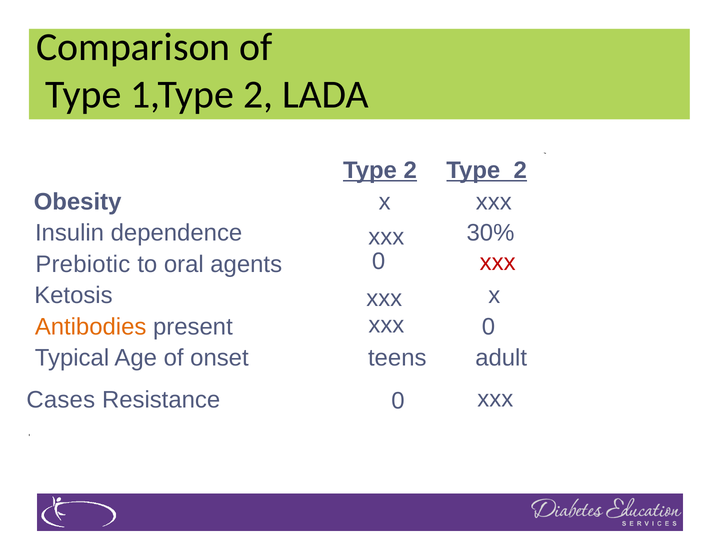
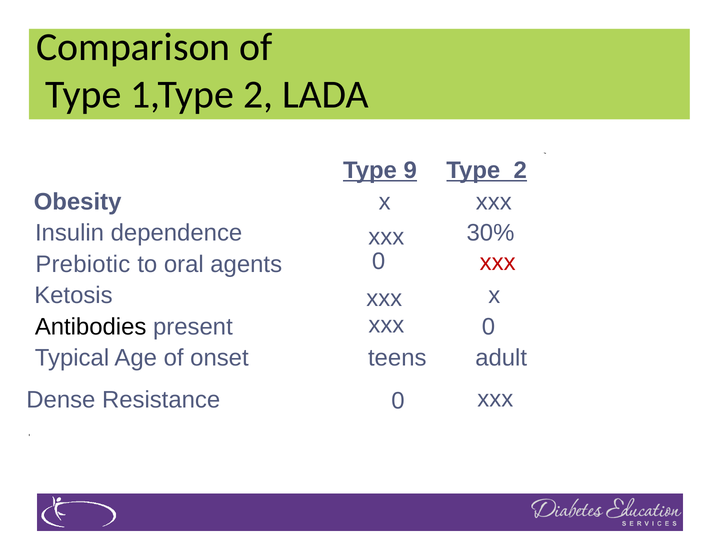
2: 2 -> 9 (410, 171)
Antibodies colour: orange -> black (91, 327)
Cases: Cases -> Dense (61, 400)
